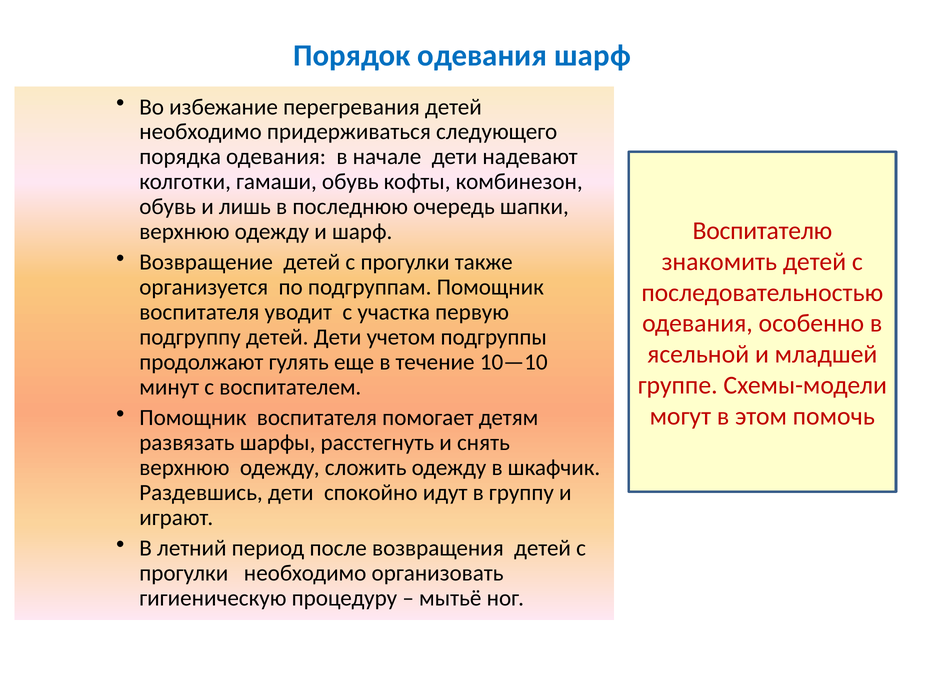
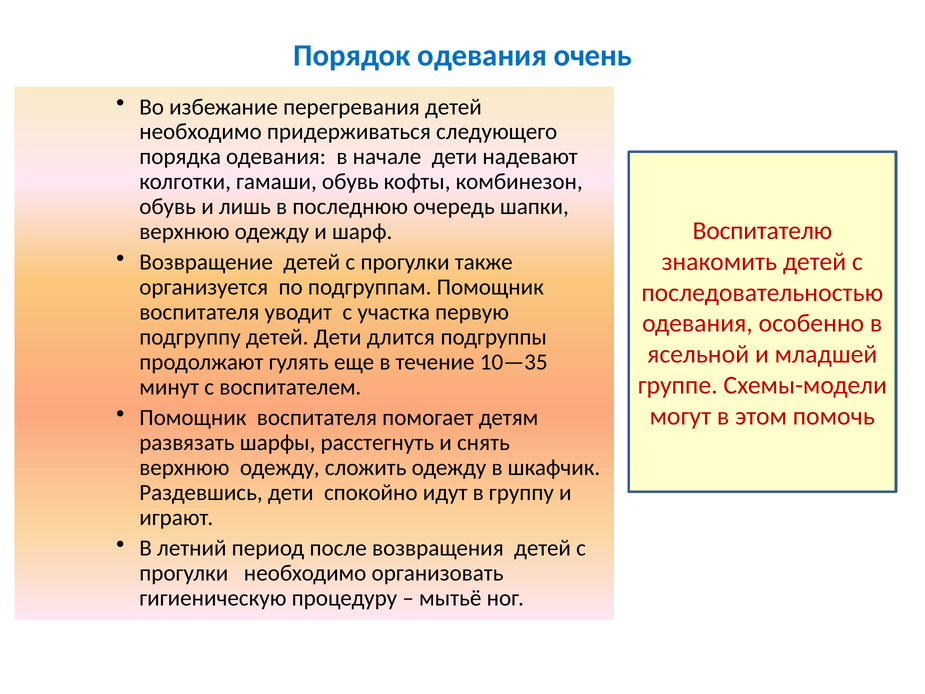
одевания шарф: шарф -> очень (593, 56)
учетом: учетом -> длится (401, 337)
10—10: 10—10 -> 10—35 (514, 362)
